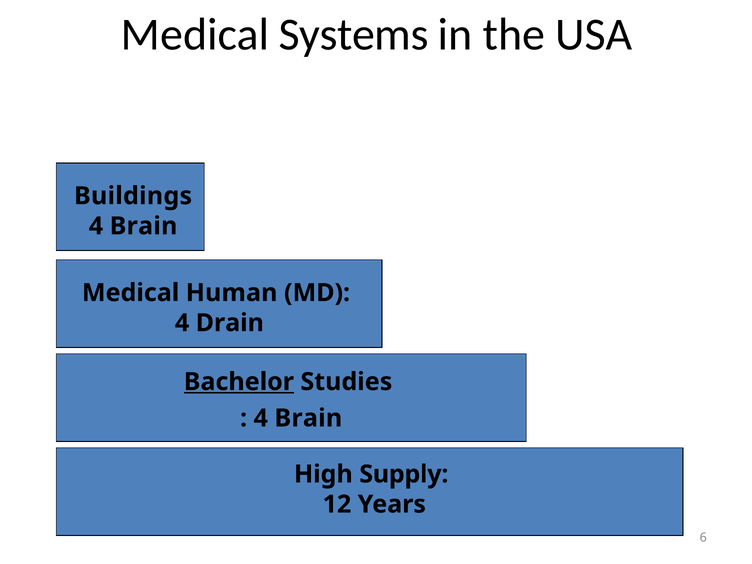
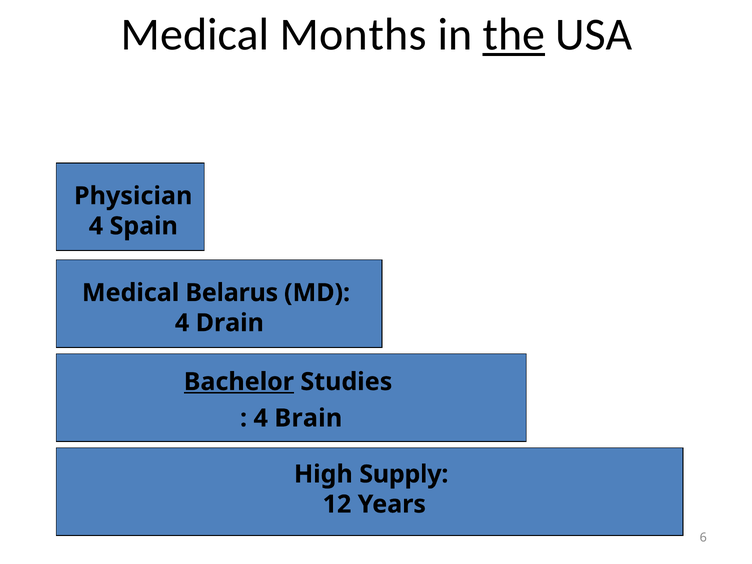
Systems: Systems -> Months (353, 35)
the underline: none -> present (514, 35)
Buildings: Buildings -> Physician (133, 196)
Brain: Brain -> Spain (144, 226)
Human: Human -> Belarus (232, 293)
